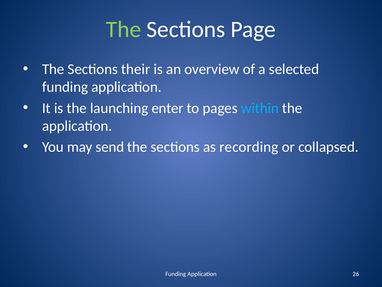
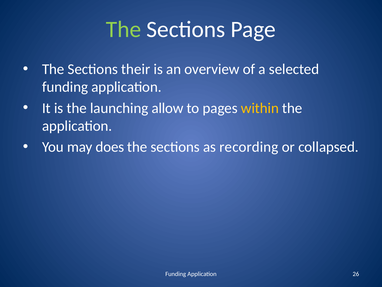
enter: enter -> allow (168, 108)
within colour: light blue -> yellow (260, 108)
send: send -> does (110, 147)
